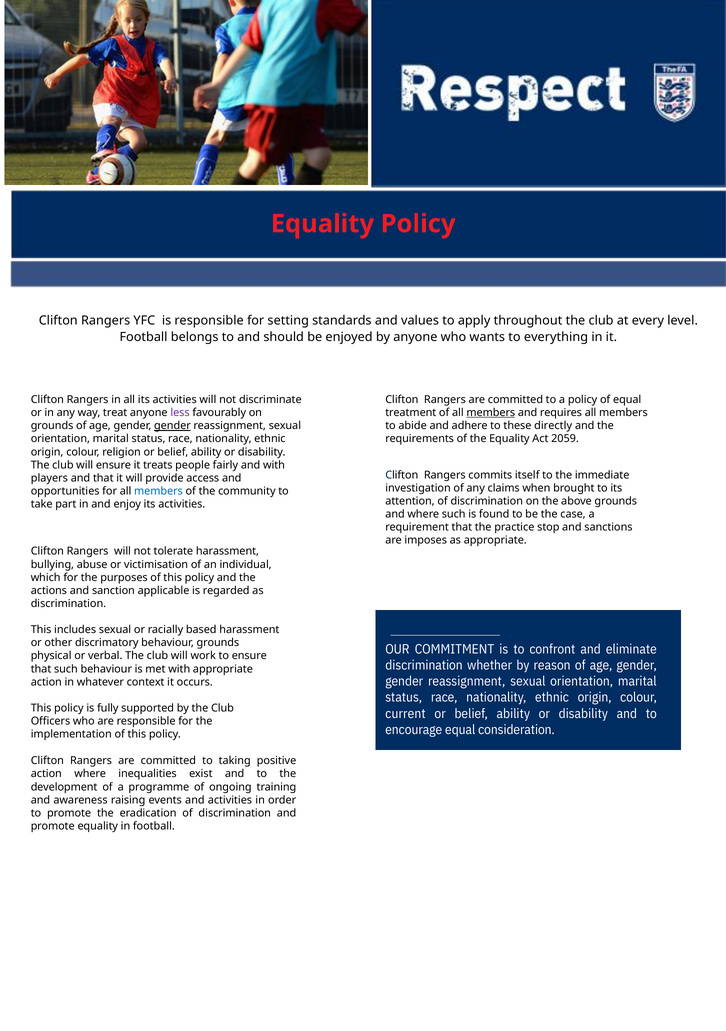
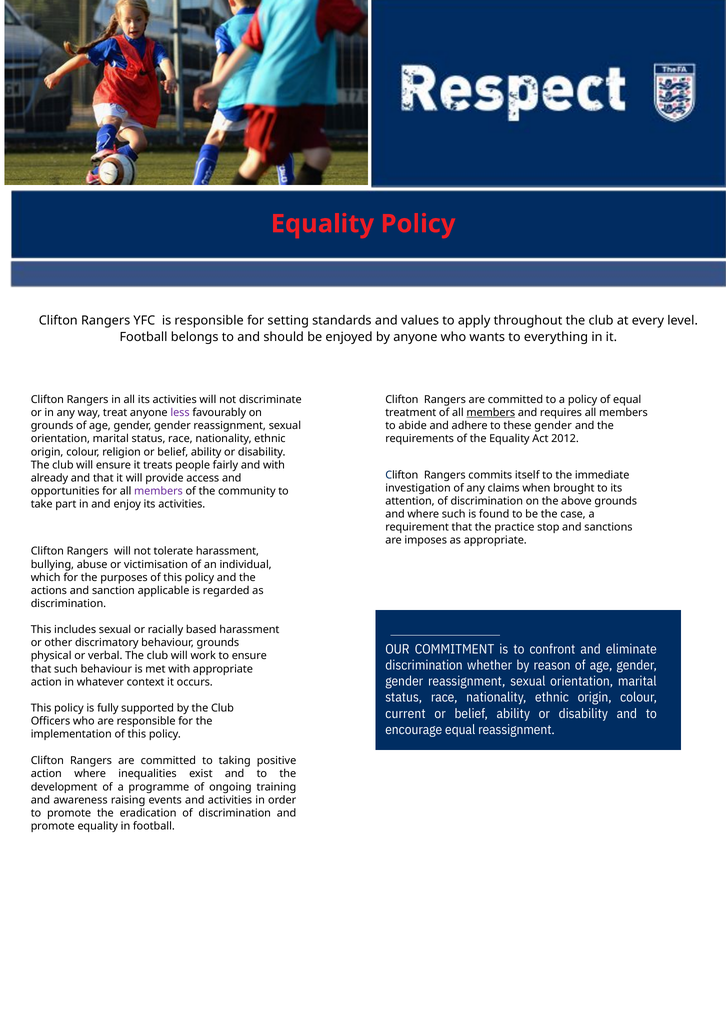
gender underline: present -> none (172, 426)
these directly: directly -> gender (553, 426)
2059: 2059 -> 2012 (565, 439)
players: players -> already (49, 478)
members colour: blue -> purple (158, 491)
equal consideration: consideration -> reassignment (516, 730)
